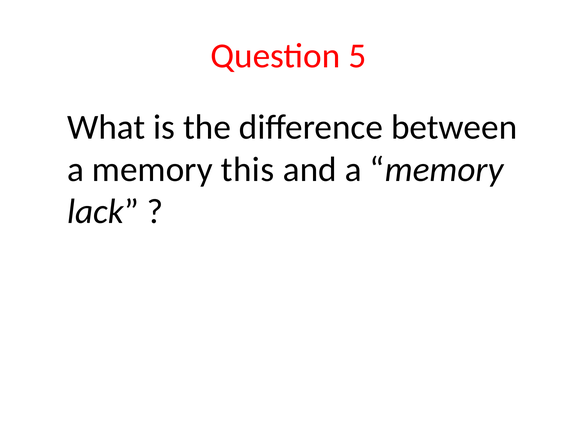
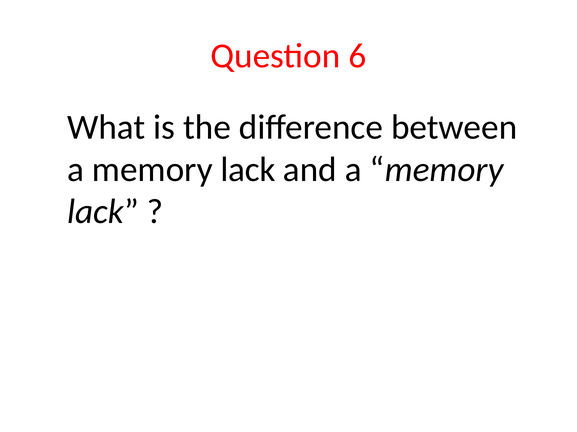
5: 5 -> 6 (357, 56)
this: this -> lack (248, 170)
